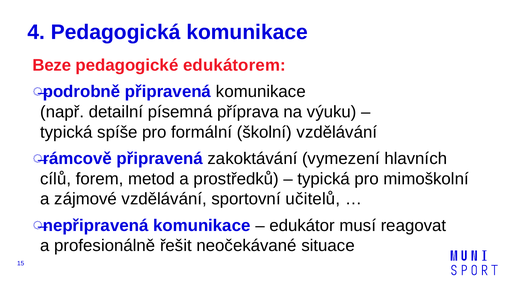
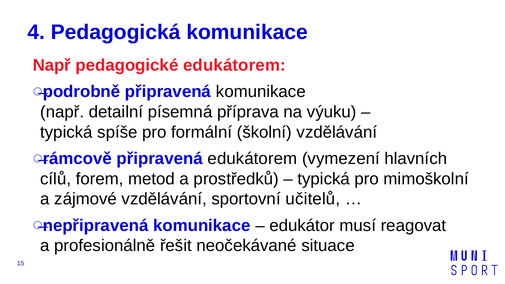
Beze: Beze -> Např (52, 65)
připravená zakoktávání: zakoktávání -> edukátorem (252, 159)
